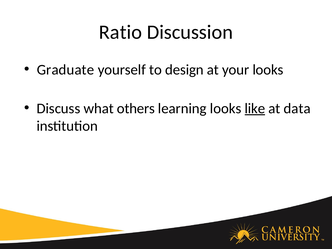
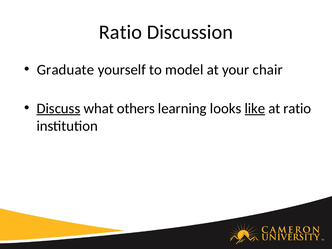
design: design -> model (184, 70)
your looks: looks -> chair (268, 70)
Discuss underline: none -> present (58, 108)
at data: data -> ratio (297, 108)
